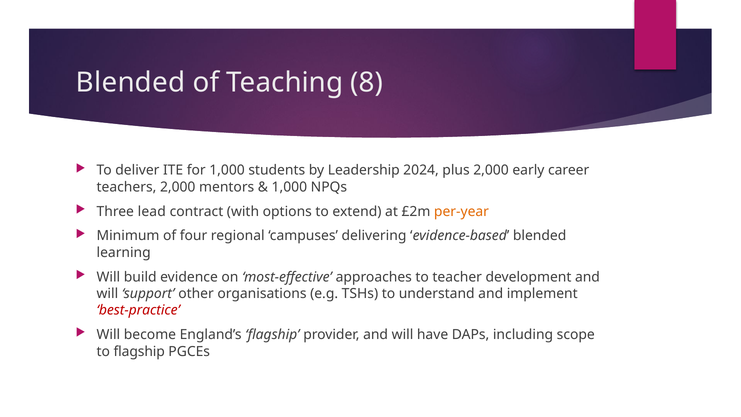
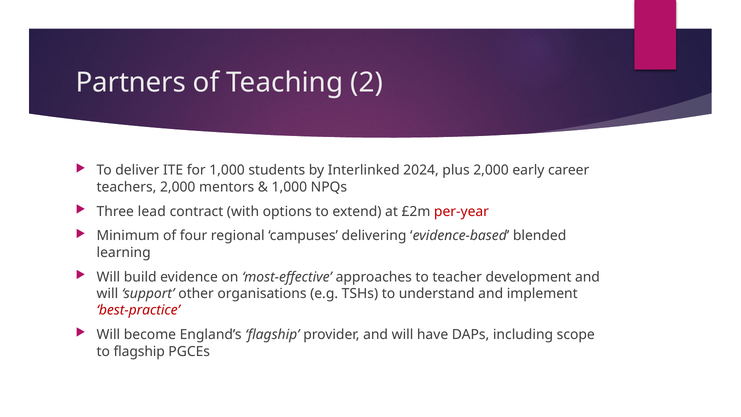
Blended: Blended -> Partners (131, 83)
8: 8 -> 2 (367, 83)
Leadership: Leadership -> Interlinked (364, 170)
per-year colour: orange -> red (461, 211)
